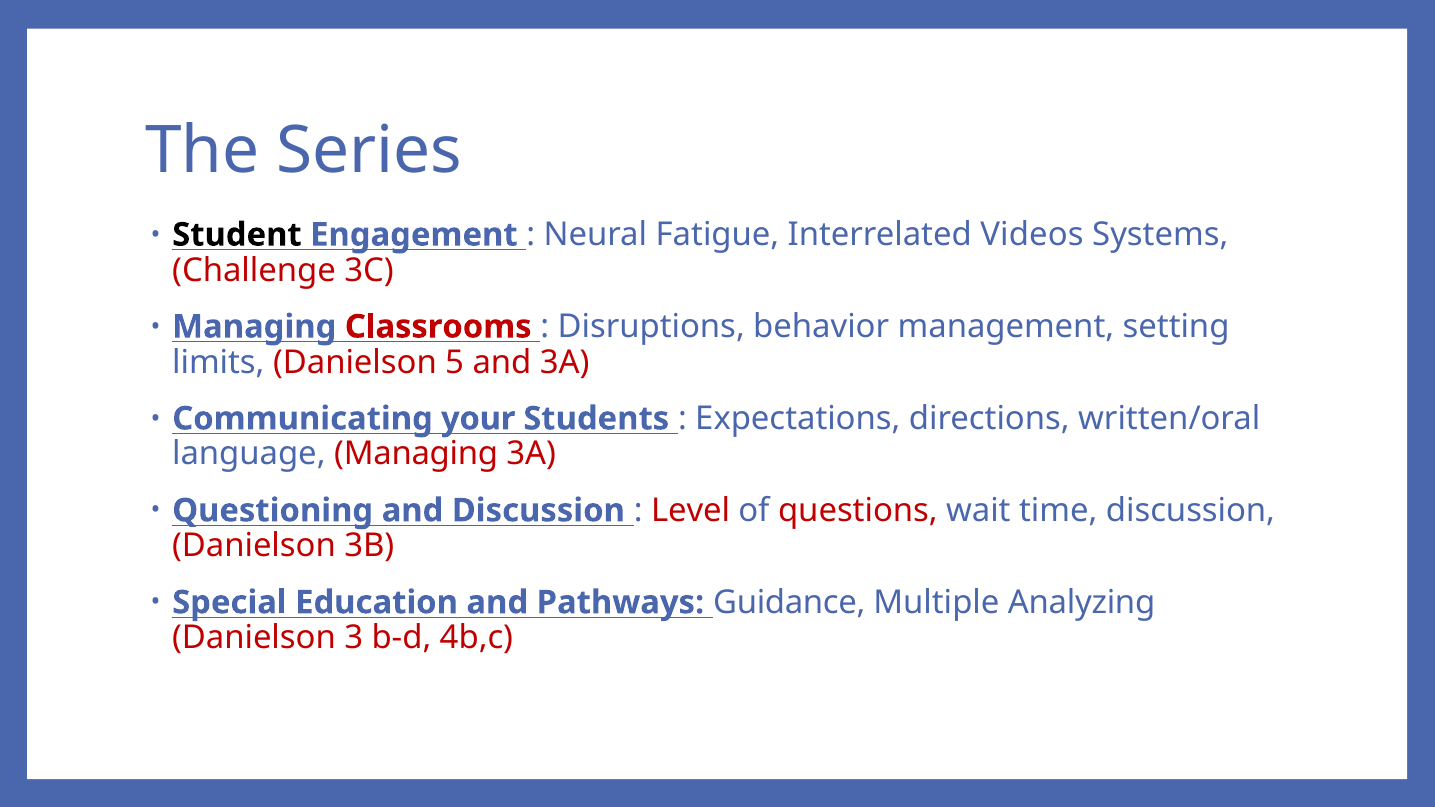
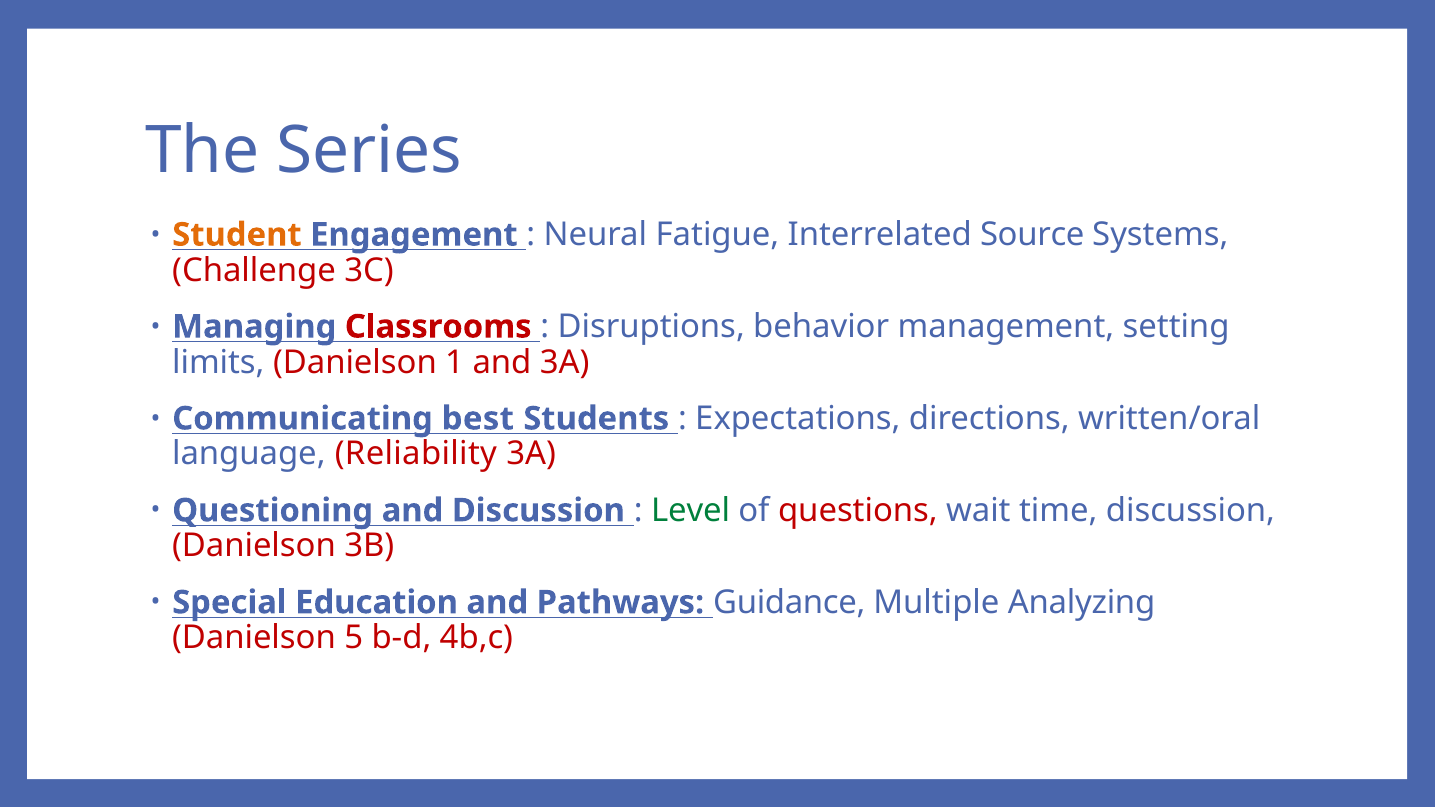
Student colour: black -> orange (237, 235)
Videos: Videos -> Source (1032, 235)
5: 5 -> 1 (455, 362)
your: your -> best (478, 419)
language Managing: Managing -> Reliability (416, 454)
Level colour: red -> green (691, 511)
3: 3 -> 5 (354, 638)
